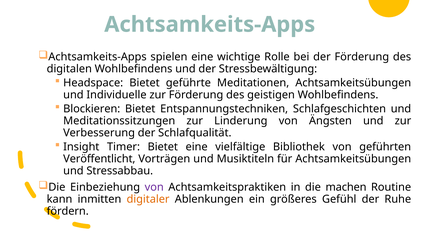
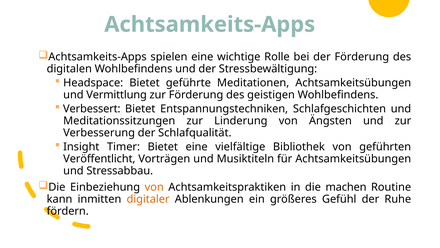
Individuelle: Individuelle -> Vermittlung (117, 95)
Blockieren: Blockieren -> Verbessert (92, 109)
von colour: purple -> orange (154, 187)
